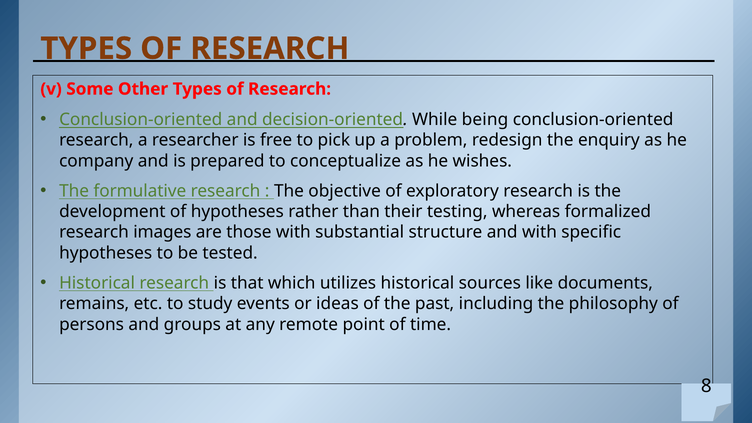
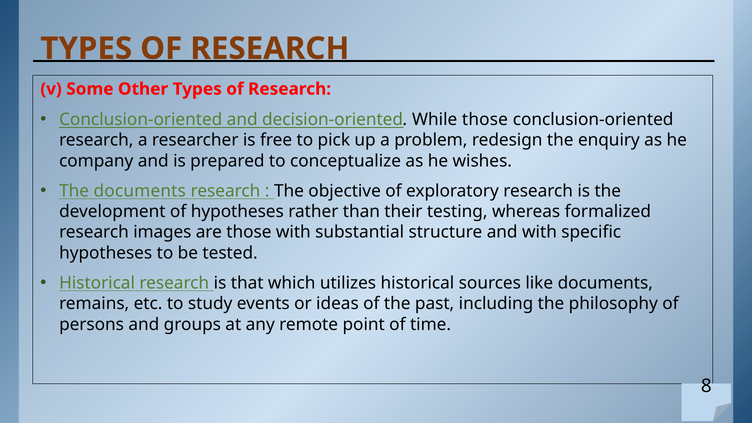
While being: being -> those (485, 120)
The formulative: formulative -> documents (140, 191)
